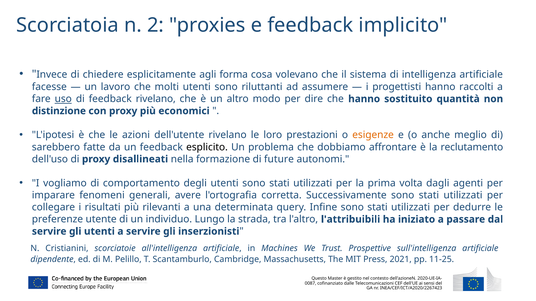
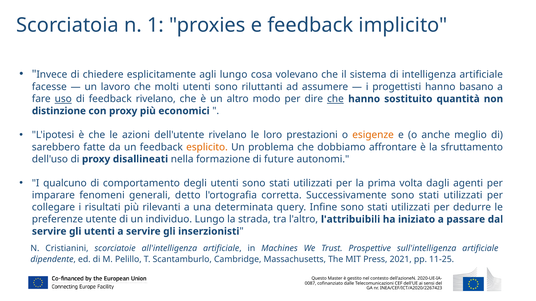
2: 2 -> 1 (156, 25)
agli forma: forma -> lungo (234, 75)
raccolti: raccolti -> basano (476, 87)
che underline: none -> present (335, 99)
esplicito colour: black -> orange (207, 147)
reclutamento: reclutamento -> sfruttamento (472, 147)
vogliamo: vogliamo -> qualcuno (65, 183)
avere: avere -> detto (188, 196)
